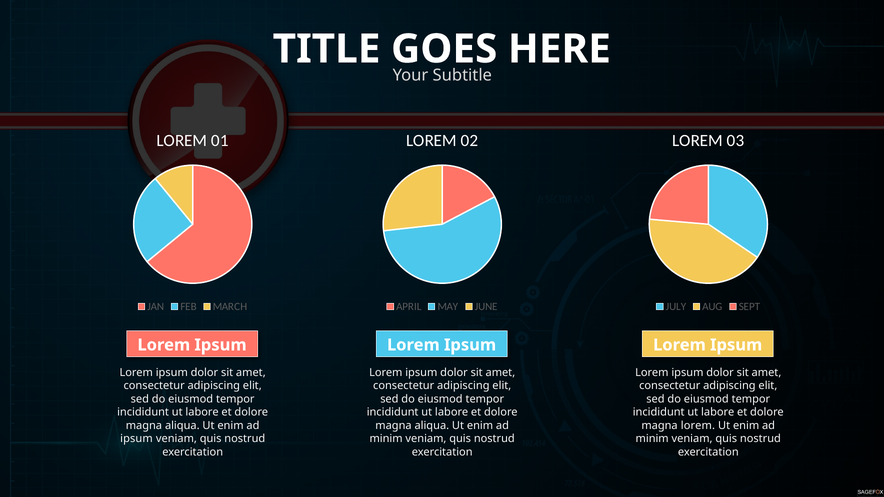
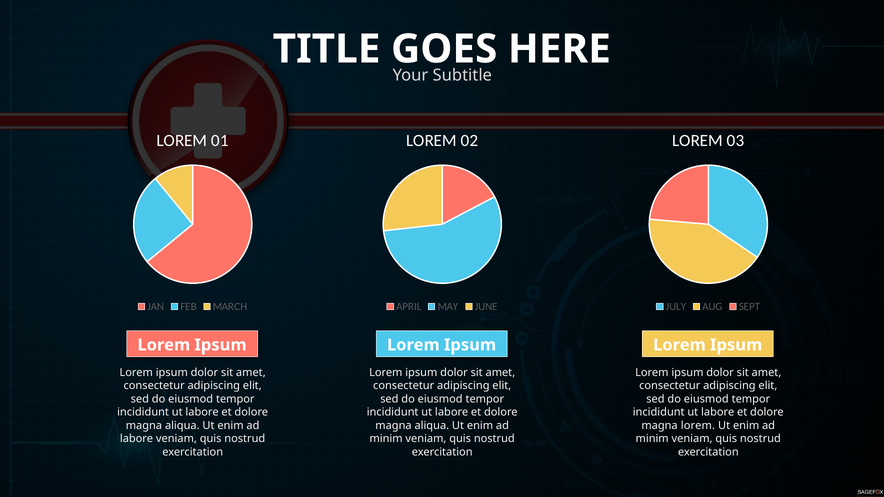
ipsum: ipsum -> labore (137, 439)
